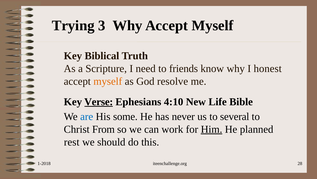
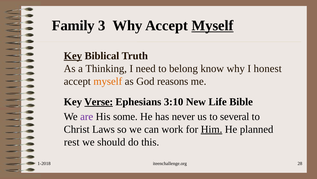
Trying: Trying -> Family (73, 25)
Myself underline: none -> present (213, 25)
Key underline: none -> present (73, 56)
Scripture: Scripture -> Thinking (106, 68)
friends: friends -> belong (184, 68)
resolve: resolve -> reasons (173, 81)
4:10: 4:10 -> 3:10 (174, 101)
are colour: blue -> purple (87, 116)
From: From -> Laws (103, 129)
